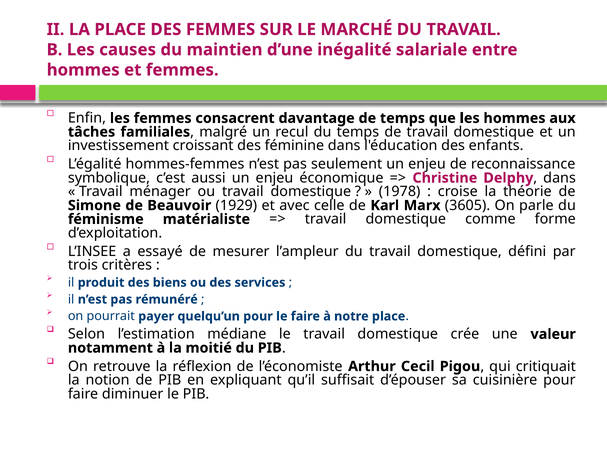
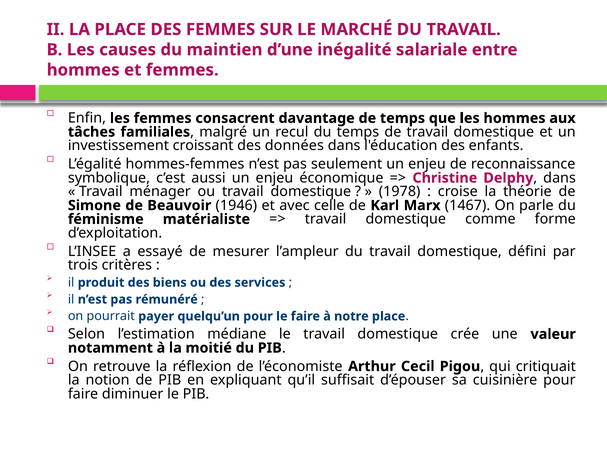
féminine: féminine -> données (294, 146)
1929: 1929 -> 1946 (236, 206)
3605: 3605 -> 1467 (468, 206)
